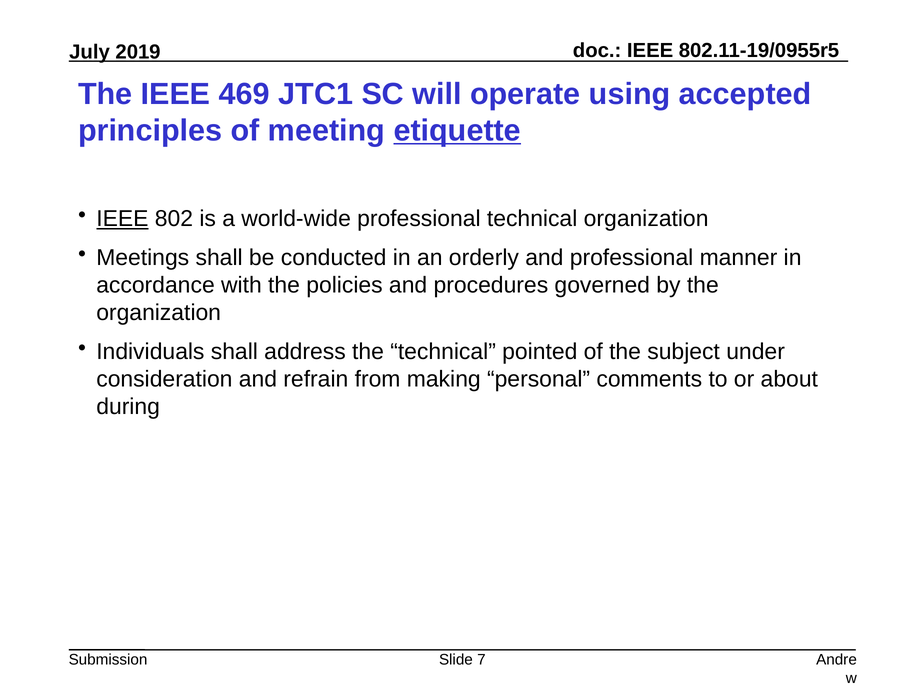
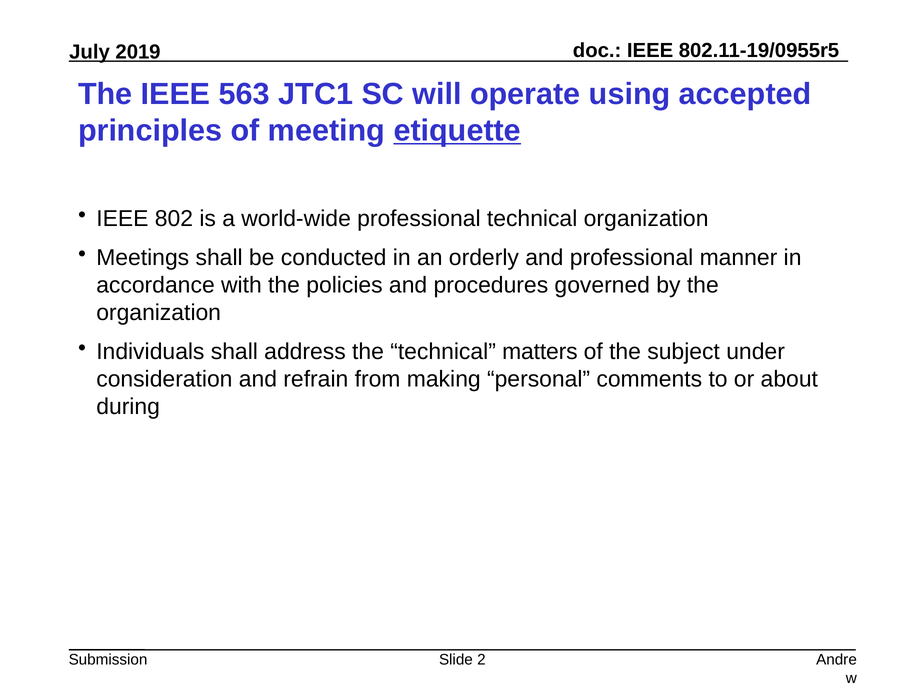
469: 469 -> 563 (244, 94)
IEEE underline: present -> none (122, 219)
pointed: pointed -> matters (540, 352)
7: 7 -> 2 (481, 660)
